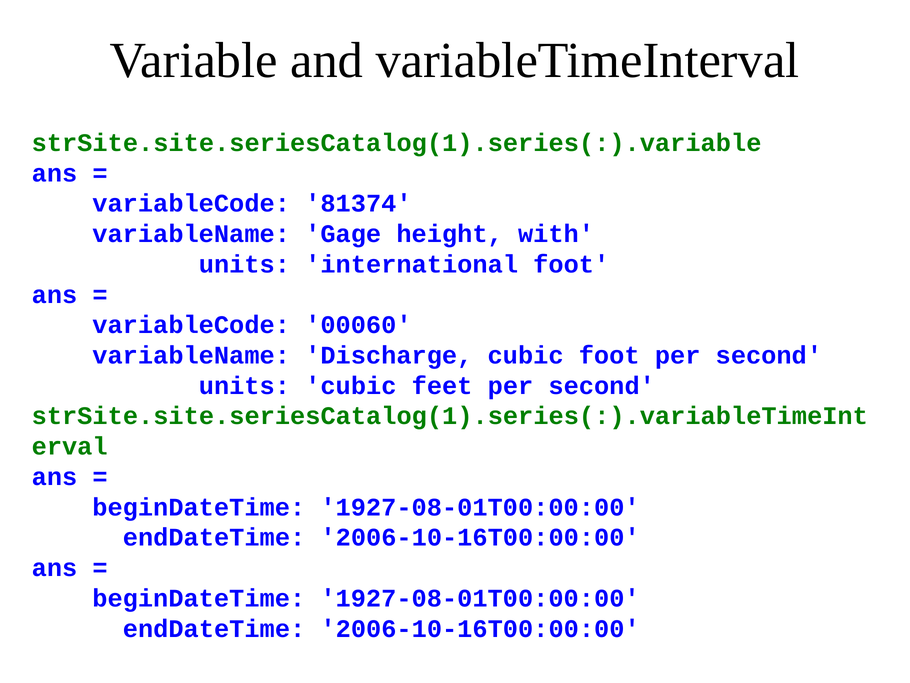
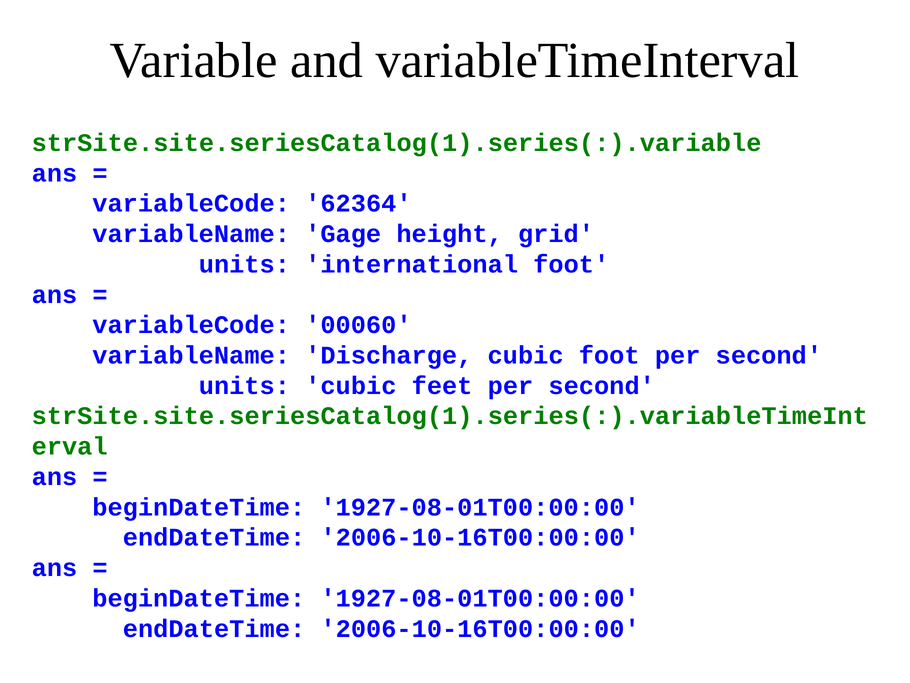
81374: 81374 -> 62364 (358, 203)
with: with -> grid (556, 234)
